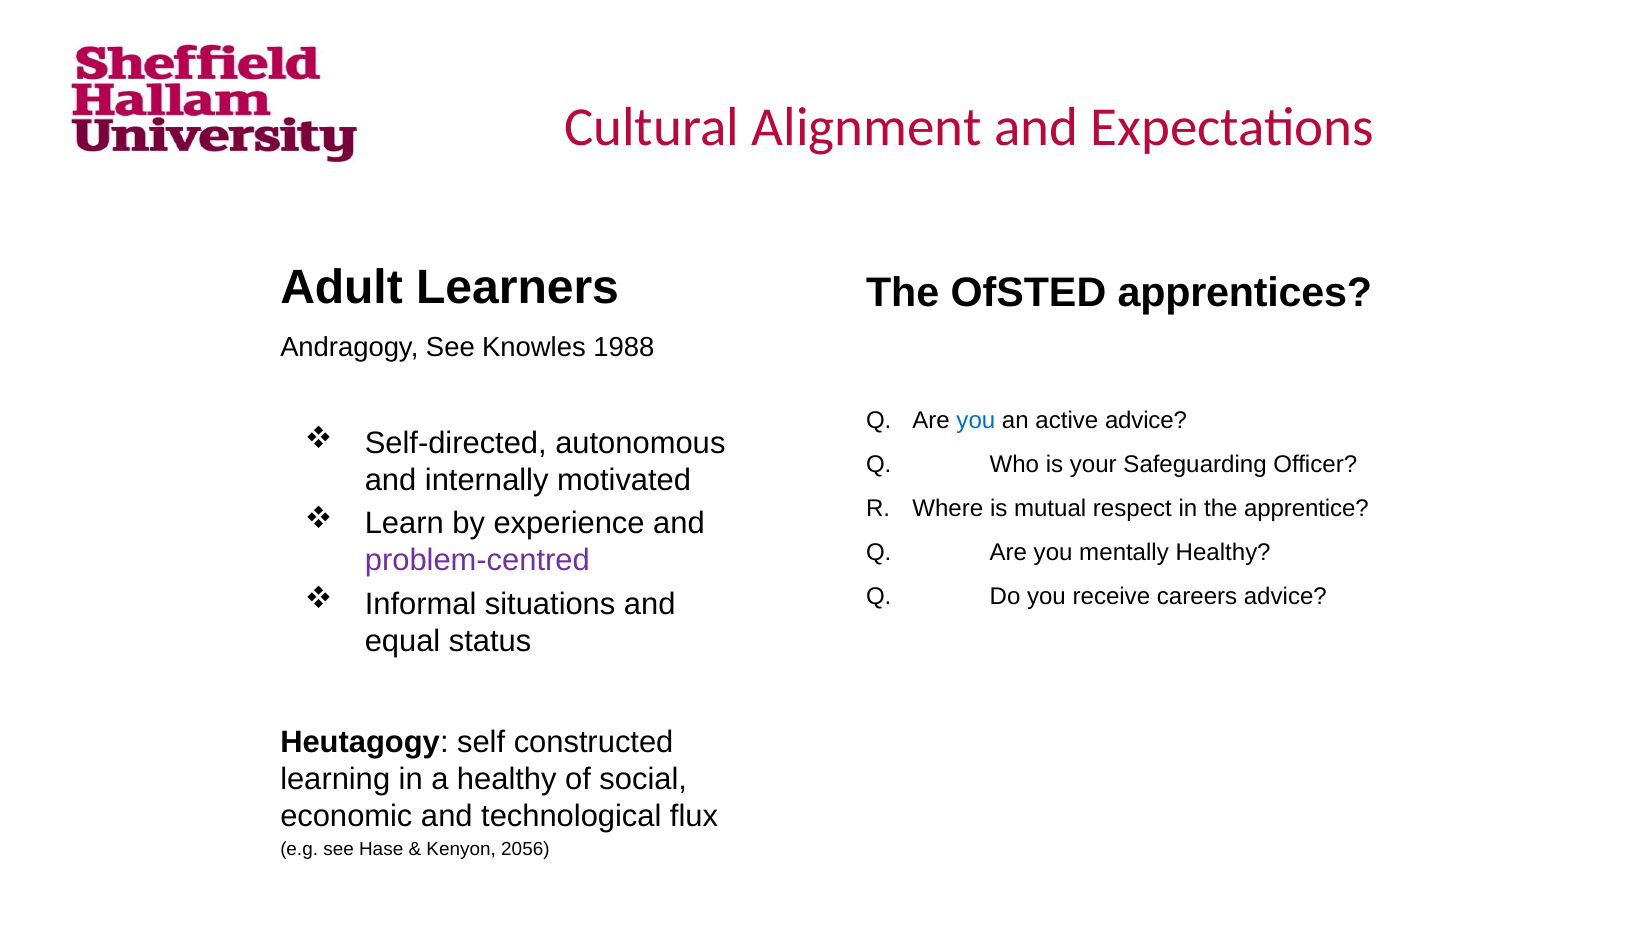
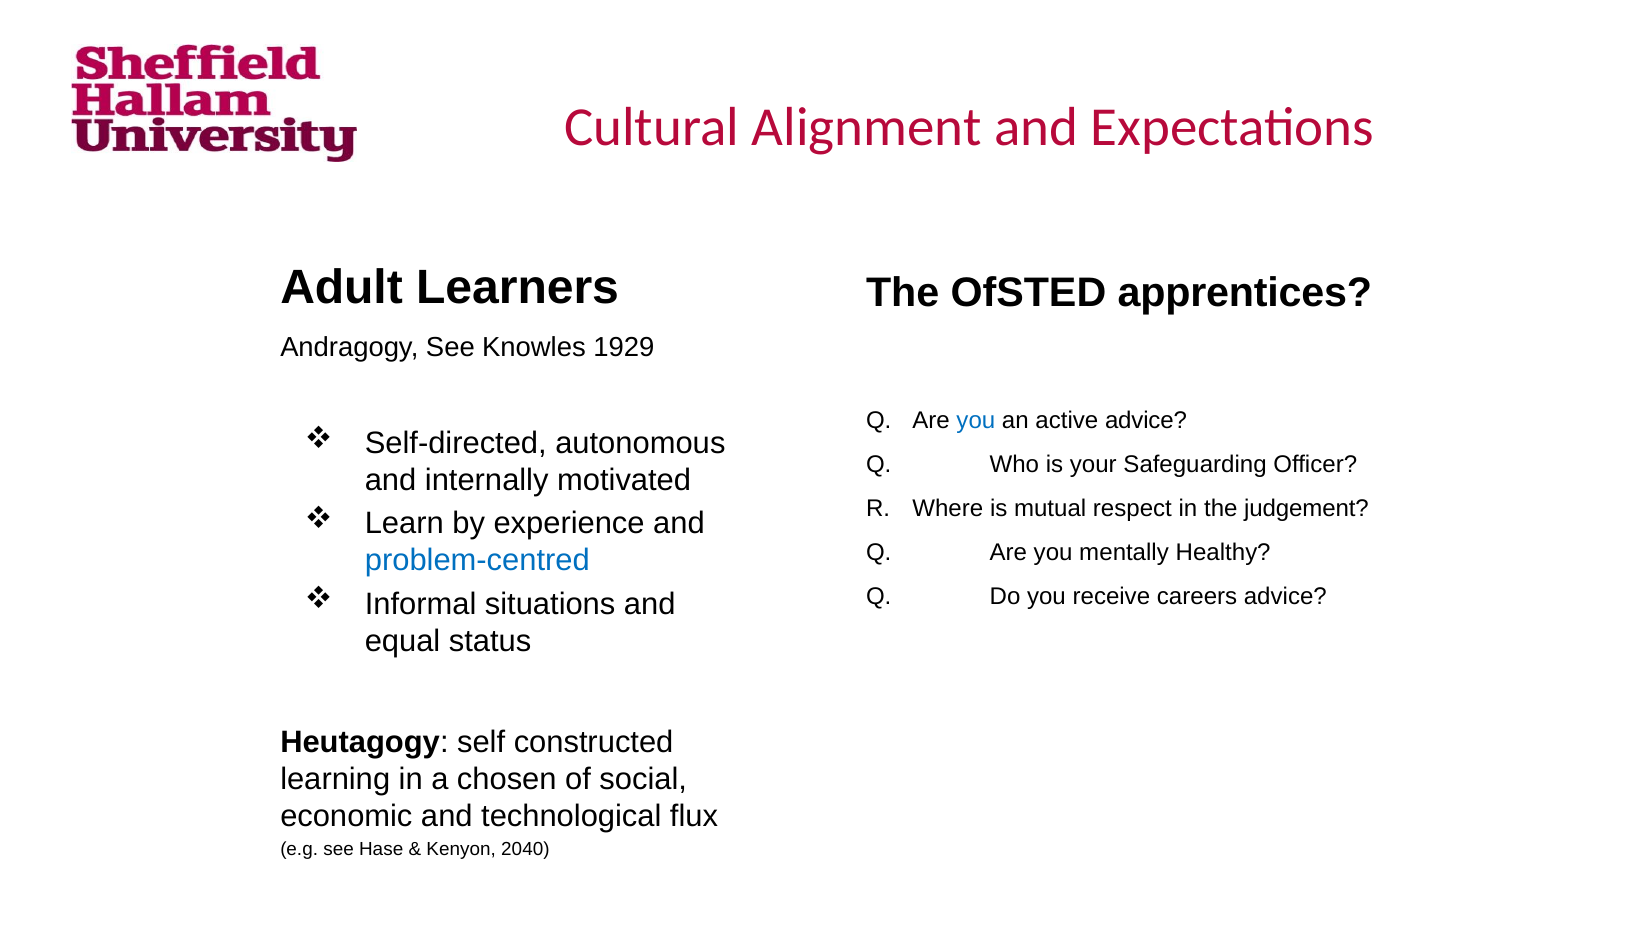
1988: 1988 -> 1929 (624, 348)
apprentice: apprentice -> judgement (1306, 508)
problem-centred colour: purple -> blue (477, 560)
a healthy: healthy -> chosen (507, 779)
2056: 2056 -> 2040 (525, 849)
